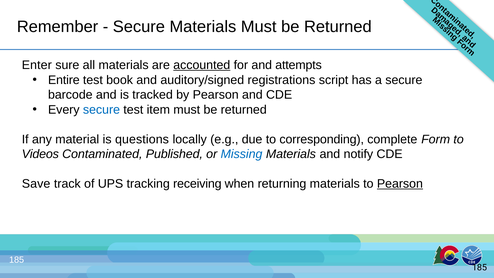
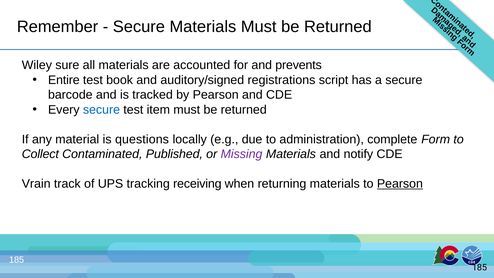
Enter: Enter -> Wiley (37, 65)
accounted underline: present -> none (202, 65)
attempts: attempts -> prevents (299, 65)
corresponding: corresponding -> administration (322, 139)
Videos: Videos -> Collect (40, 154)
Missing colour: blue -> purple (242, 154)
Save: Save -> Vrain (36, 184)
